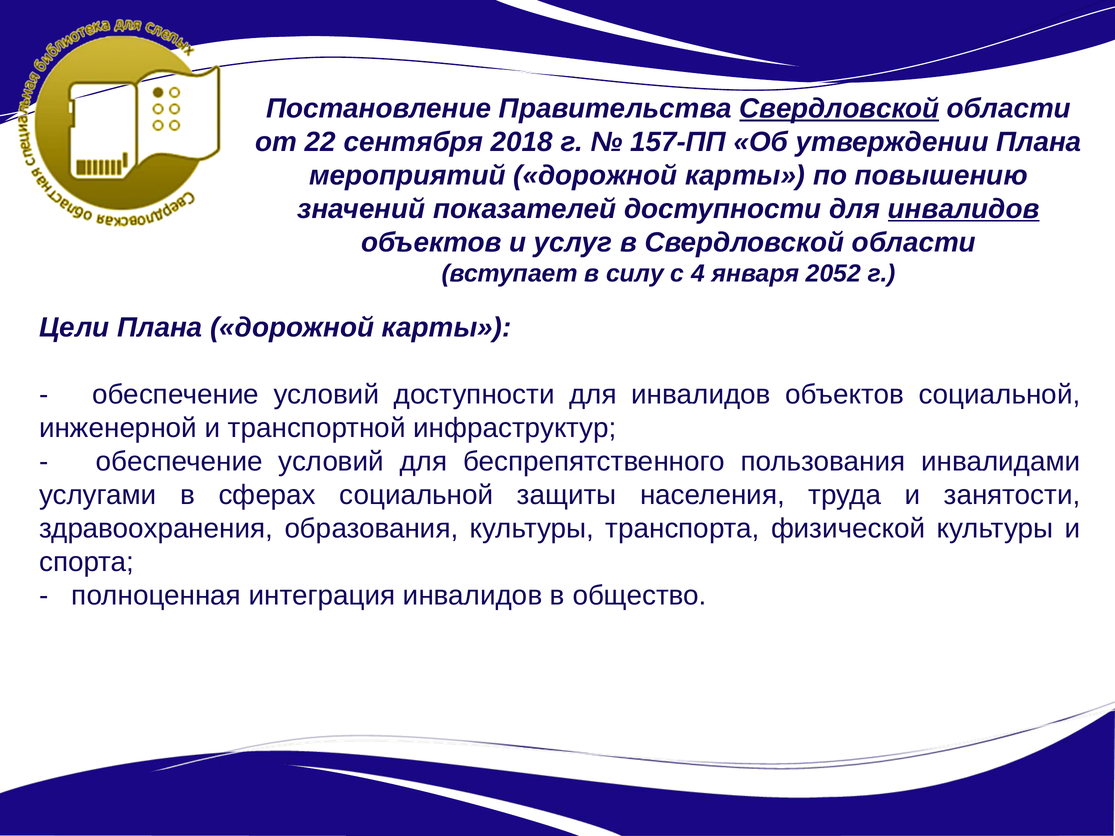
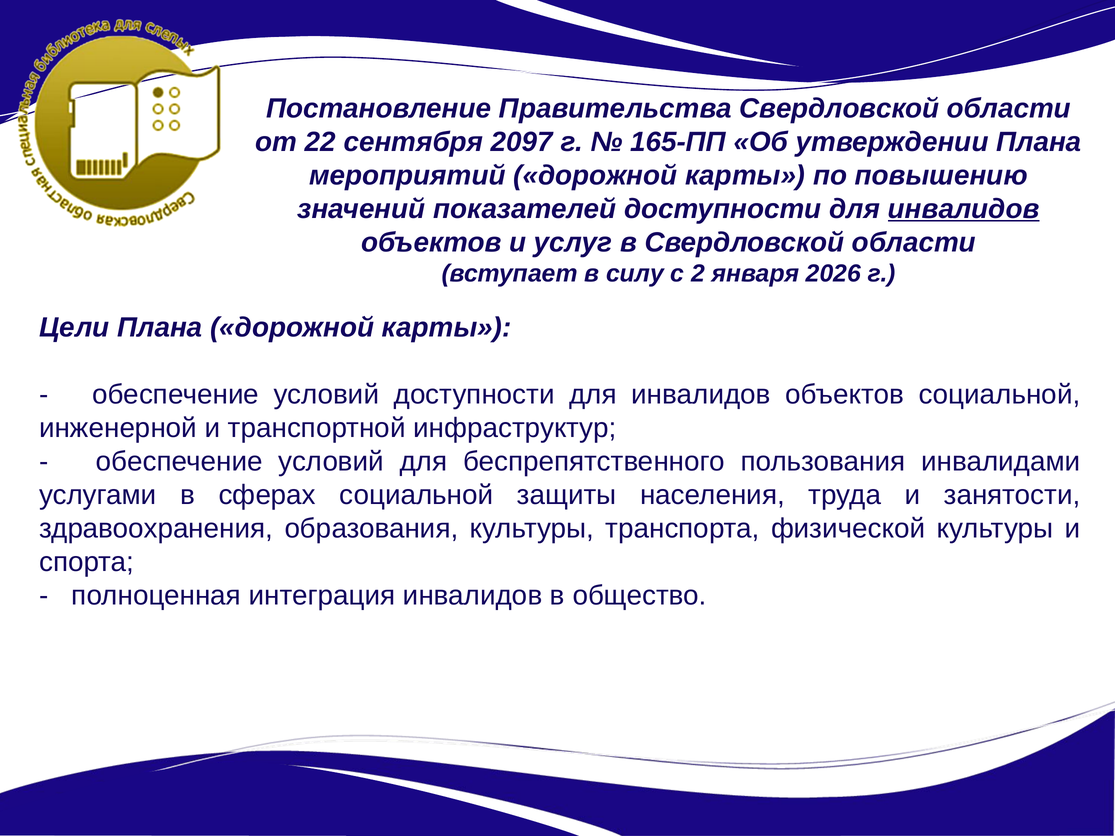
Свердловской underline: present -> none (839, 109)
2018: 2018 -> 2097 (522, 142)
157-ПП: 157-ПП -> 165-ПП (678, 142)
4: 4 -> 2 (698, 274)
2052: 2052 -> 2026 (833, 274)
